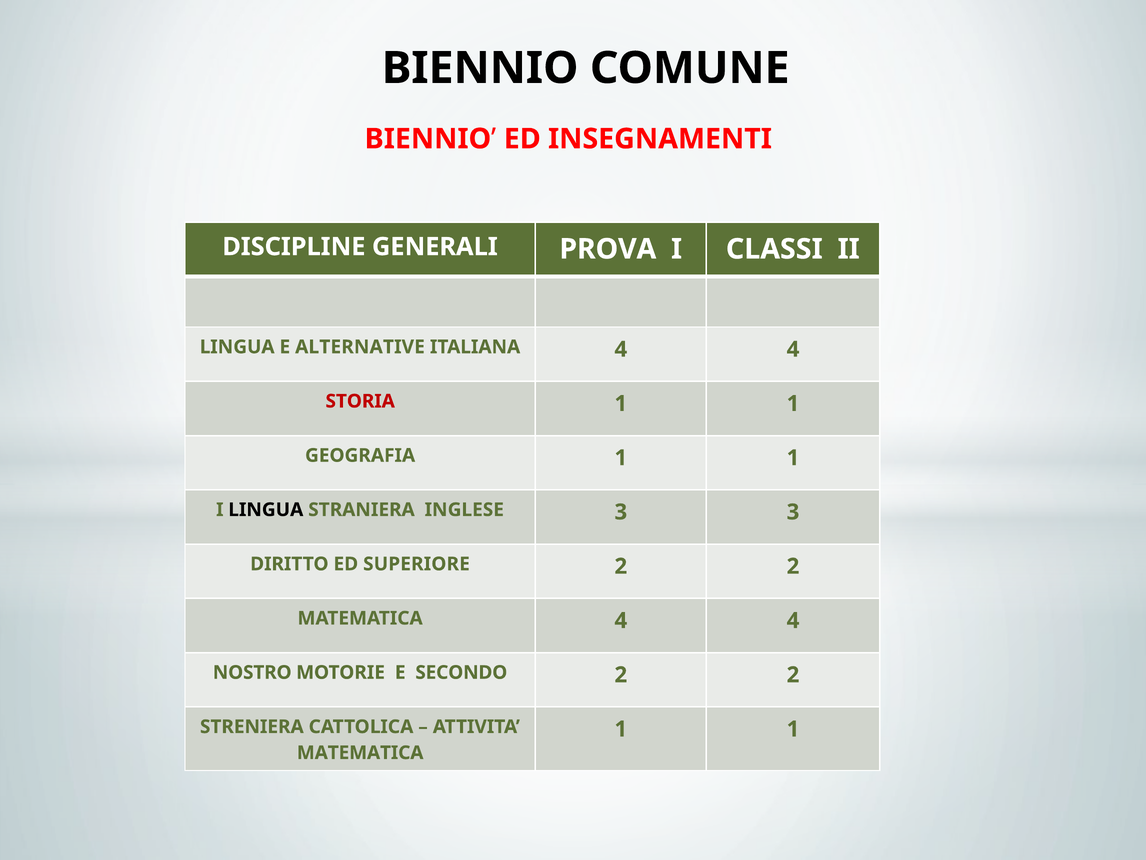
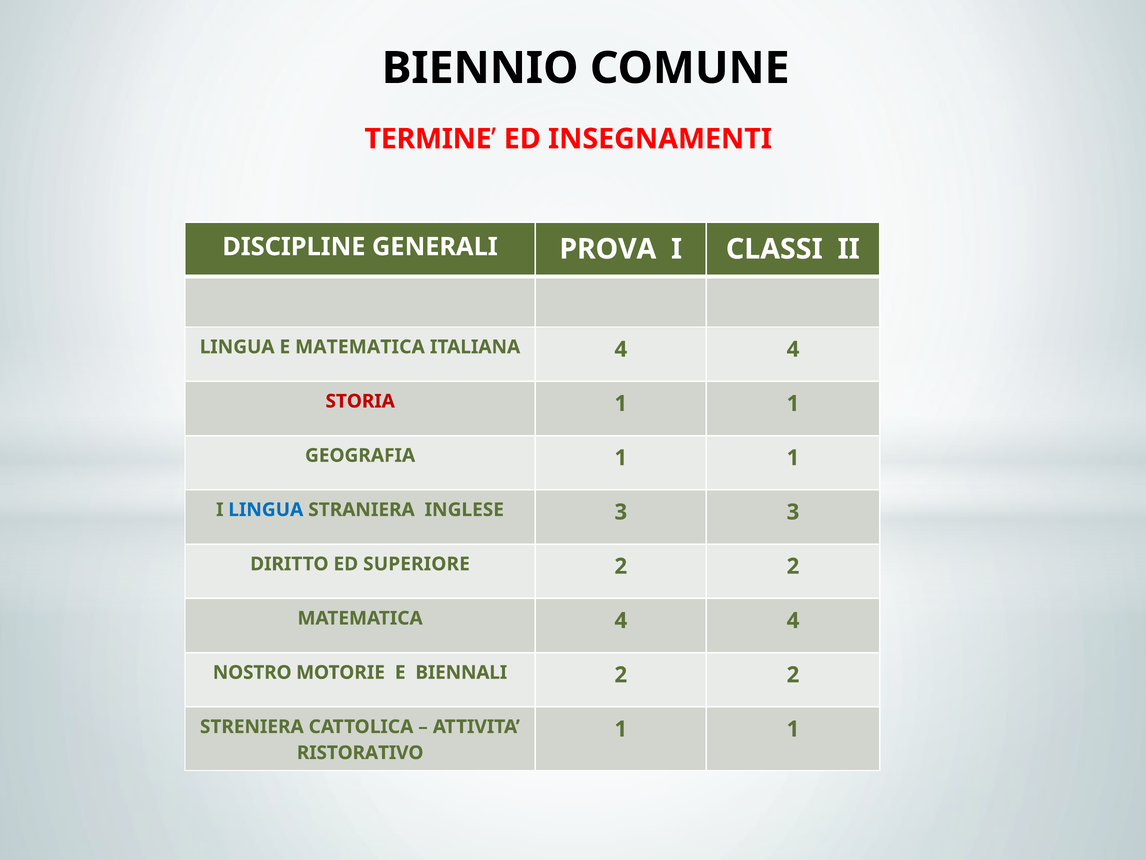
BIENNIO: BIENNIO -> TERMINE (428, 139)
E ALTERNATIVE: ALTERNATIVE -> MATEMATICA (360, 347)
LINGUA colour: black -> blue (266, 509)
SECONDO: SECONDO -> BIENNALI (461, 672)
MATEMATICA: MATEMATICA -> RISTORATIVO (360, 752)
